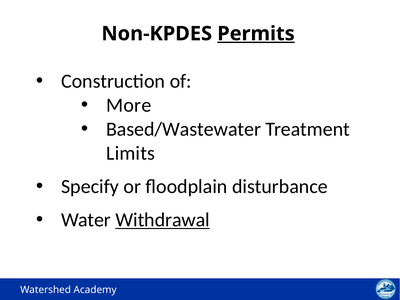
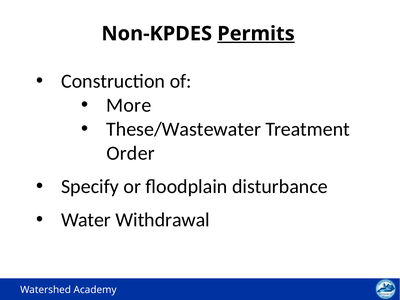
Based/Wastewater: Based/Wastewater -> These/Wastewater (184, 129)
Limits: Limits -> Order (131, 153)
Withdrawal underline: present -> none (163, 220)
